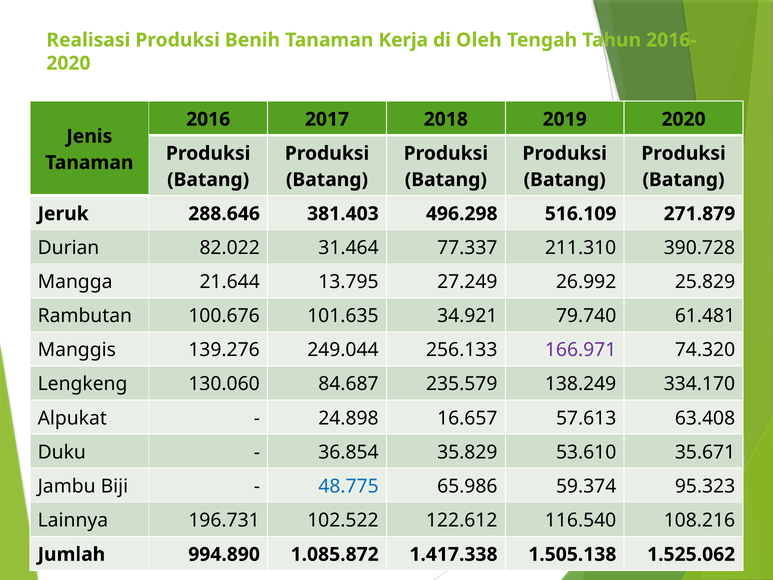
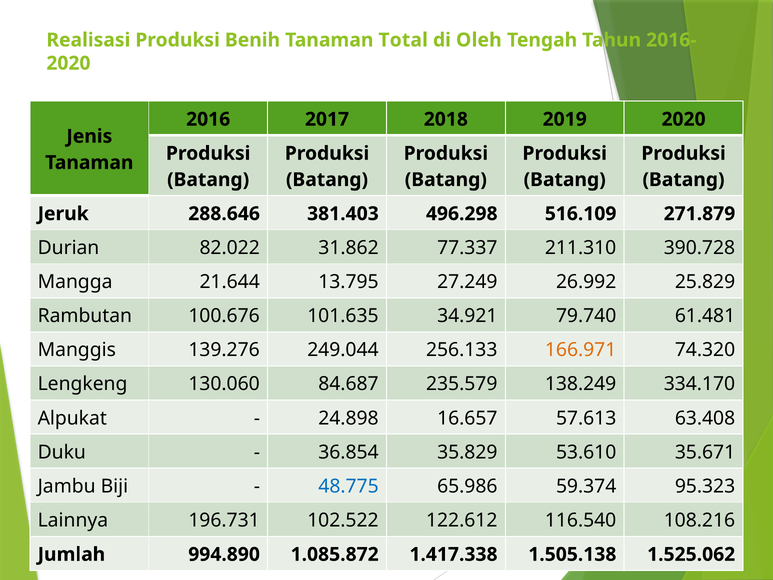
Kerja: Kerja -> Total (403, 40)
31.464: 31.464 -> 31.862 (349, 248)
166.971 colour: purple -> orange (581, 350)
